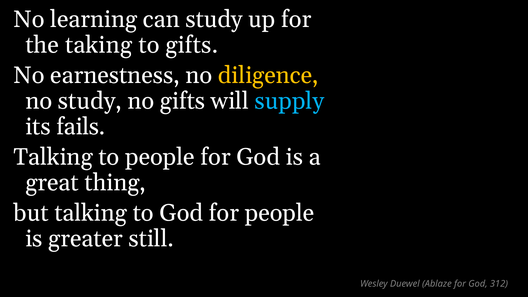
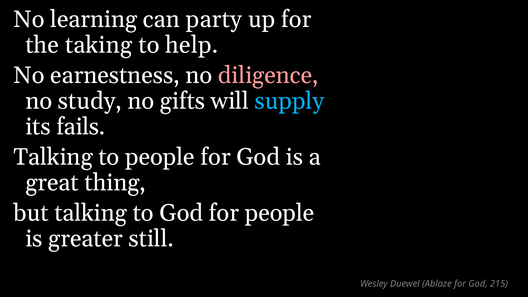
can study: study -> party (214, 19)
to gifts: gifts -> help (192, 45)
diligence colour: yellow -> pink (268, 75)
312: 312 -> 215 (499, 284)
